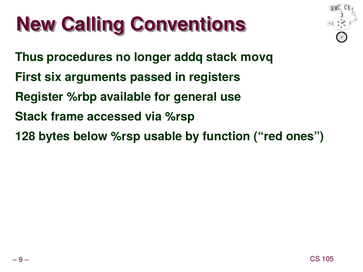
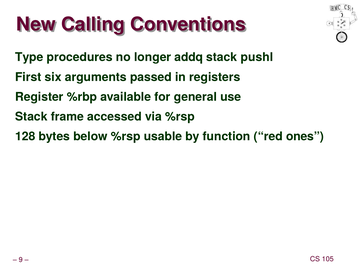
Thus: Thus -> Type (29, 57)
movq: movq -> pushl (257, 57)
